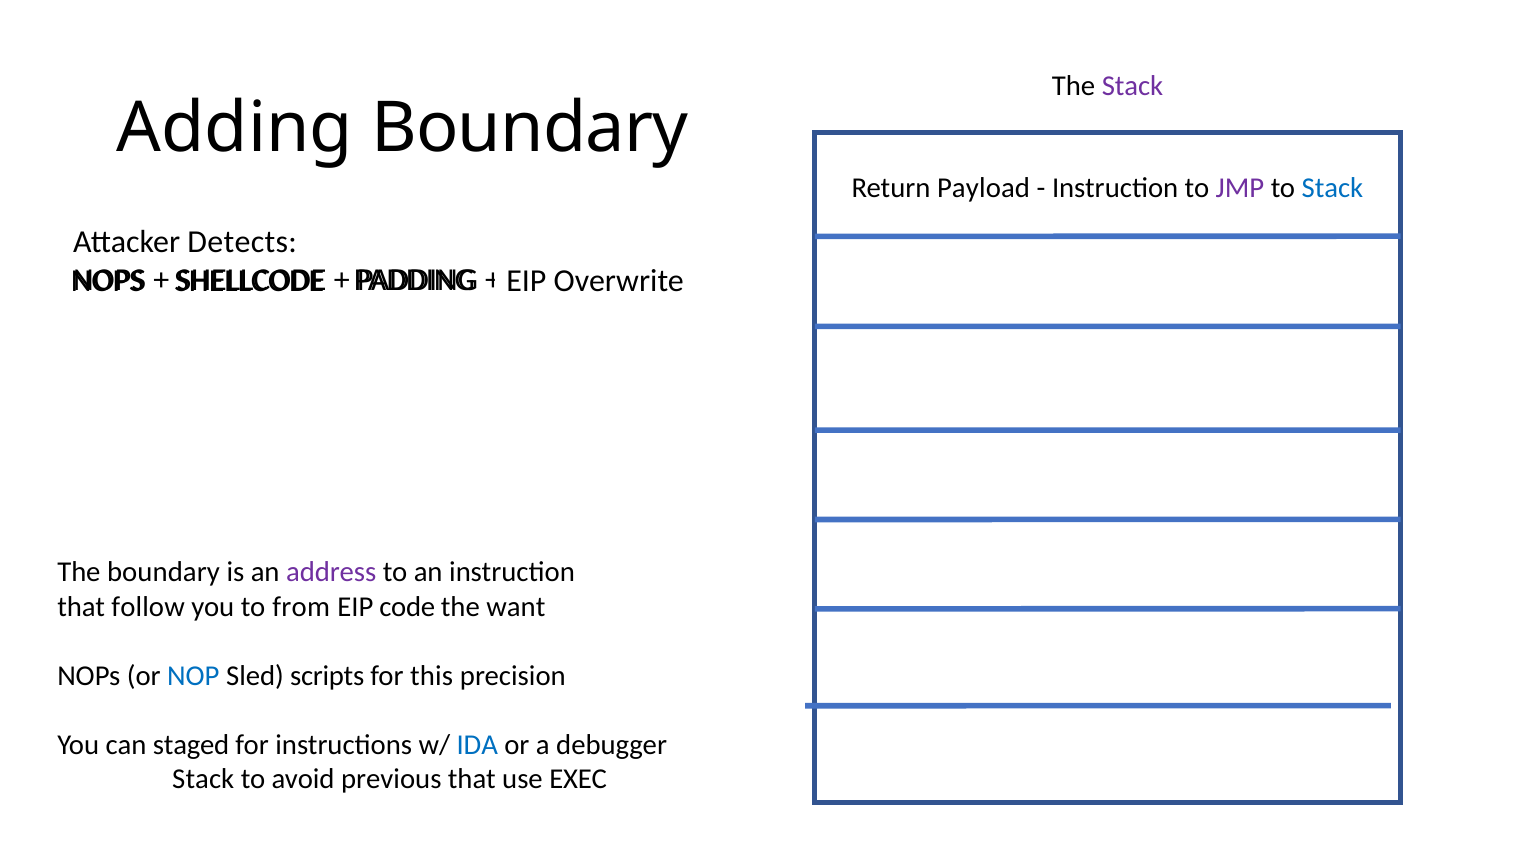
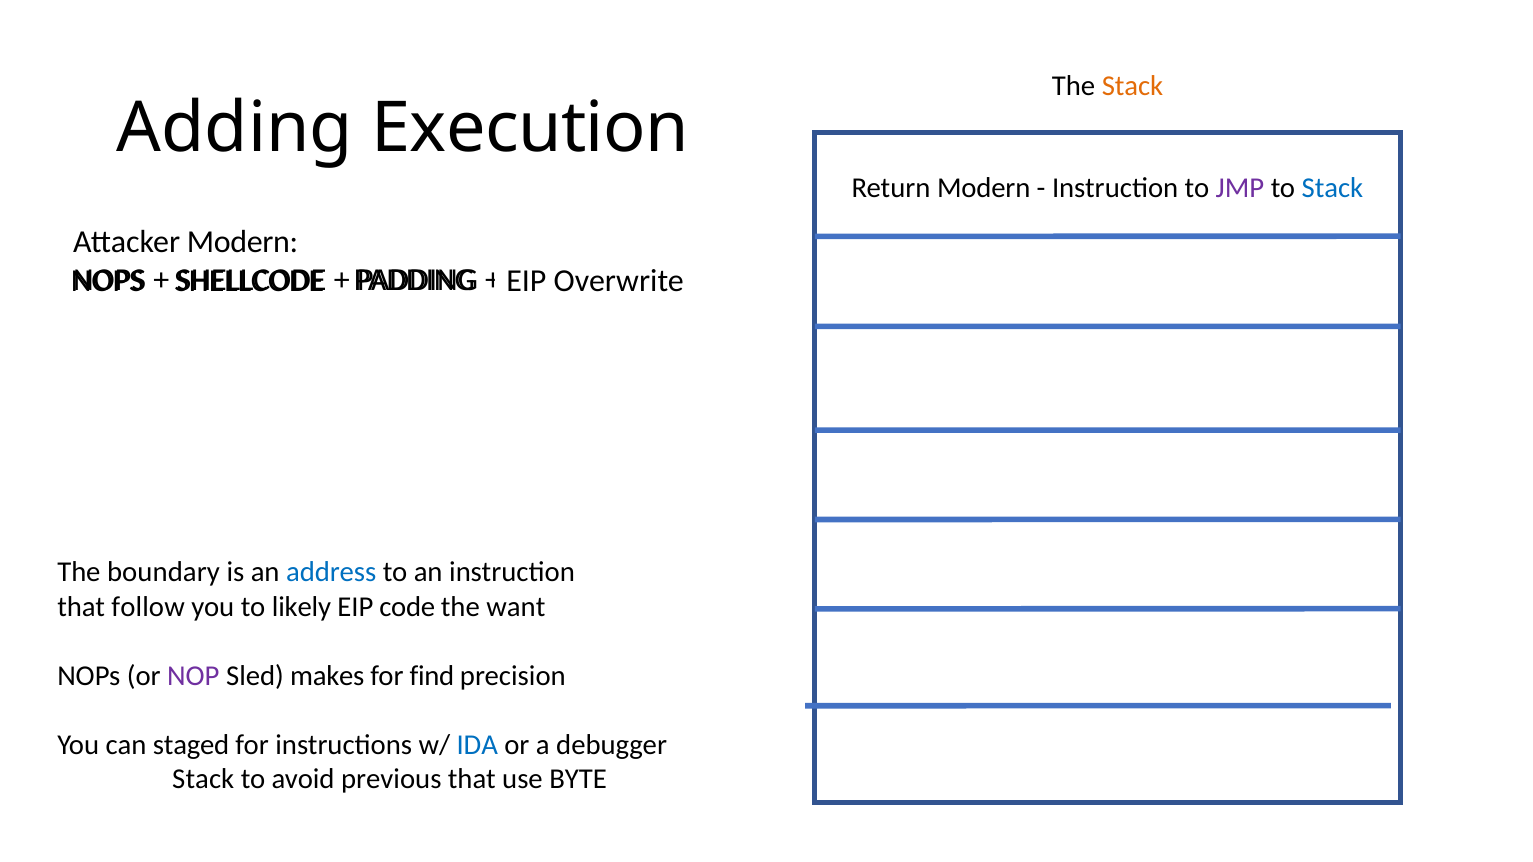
Stack colour: purple -> orange (1133, 86)
Adding Boundary: Boundary -> Execution (530, 129)
Return Payload: Payload -> Modern (984, 189)
Attacker Detects: Detects -> Modern (243, 242)
address colour: purple -> blue (331, 573)
from: from -> likely (301, 607)
NOP colour: blue -> purple (193, 676)
scripts: scripts -> makes (327, 676)
this: this -> find (432, 676)
EXEC: EXEC -> BYTE (578, 779)
